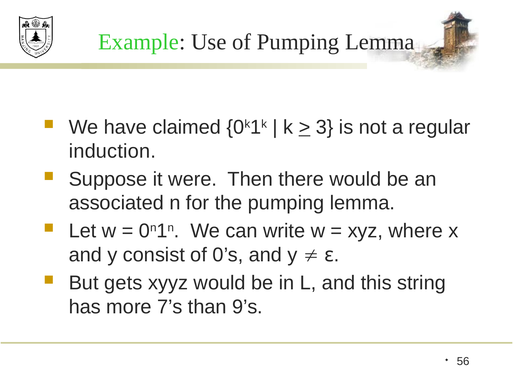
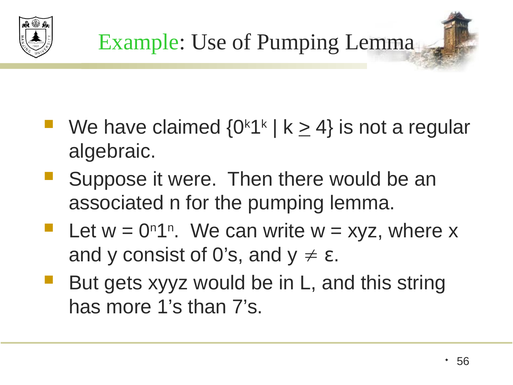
3: 3 -> 4 (325, 127)
induction: induction -> algebraic (112, 151)
7’s: 7’s -> 1’s (170, 307)
9’s: 9’s -> 7’s (247, 307)
